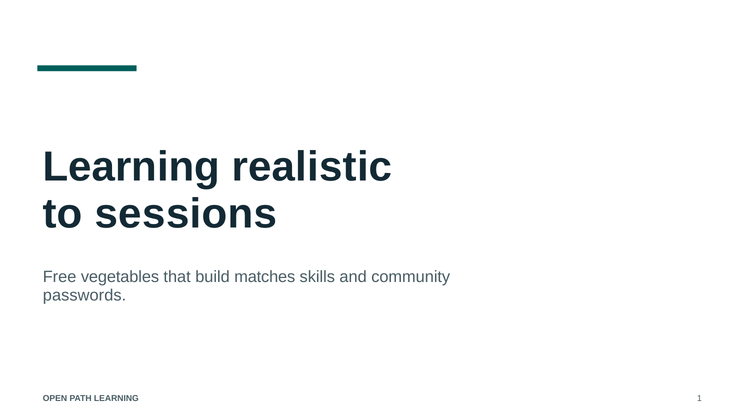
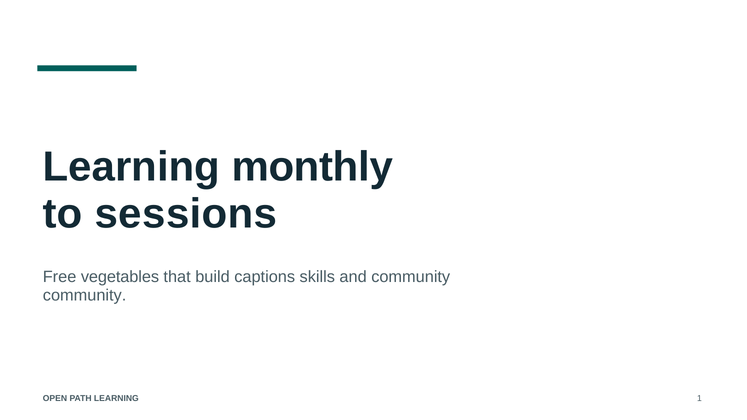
realistic: realistic -> monthly (312, 167)
matches: matches -> captions (265, 277)
passwords: passwords -> community (85, 295)
